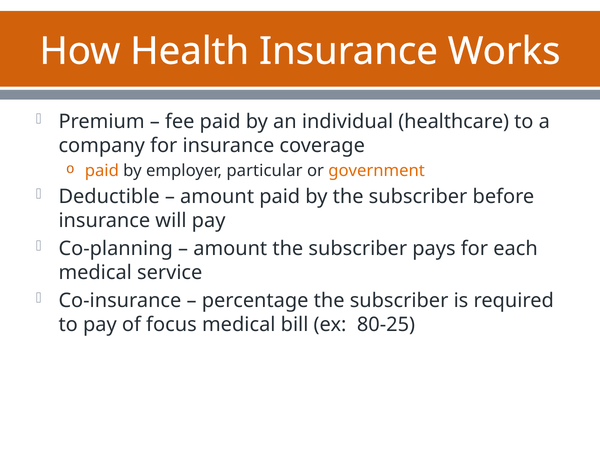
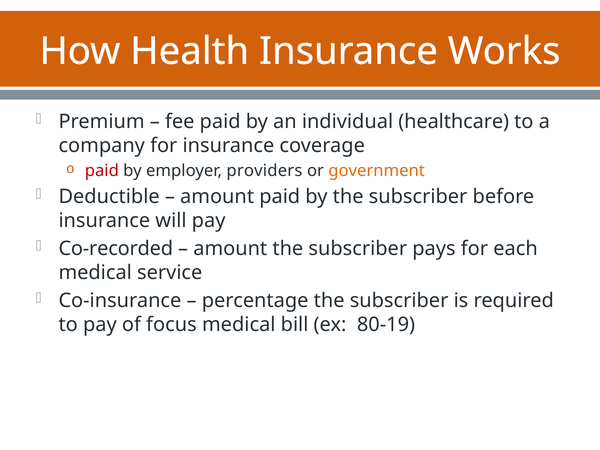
paid colour: orange -> red (102, 171)
particular: particular -> providers (264, 171)
Co-planning: Co-planning -> Co-recorded (116, 249)
80-25: 80-25 -> 80-19 (386, 325)
